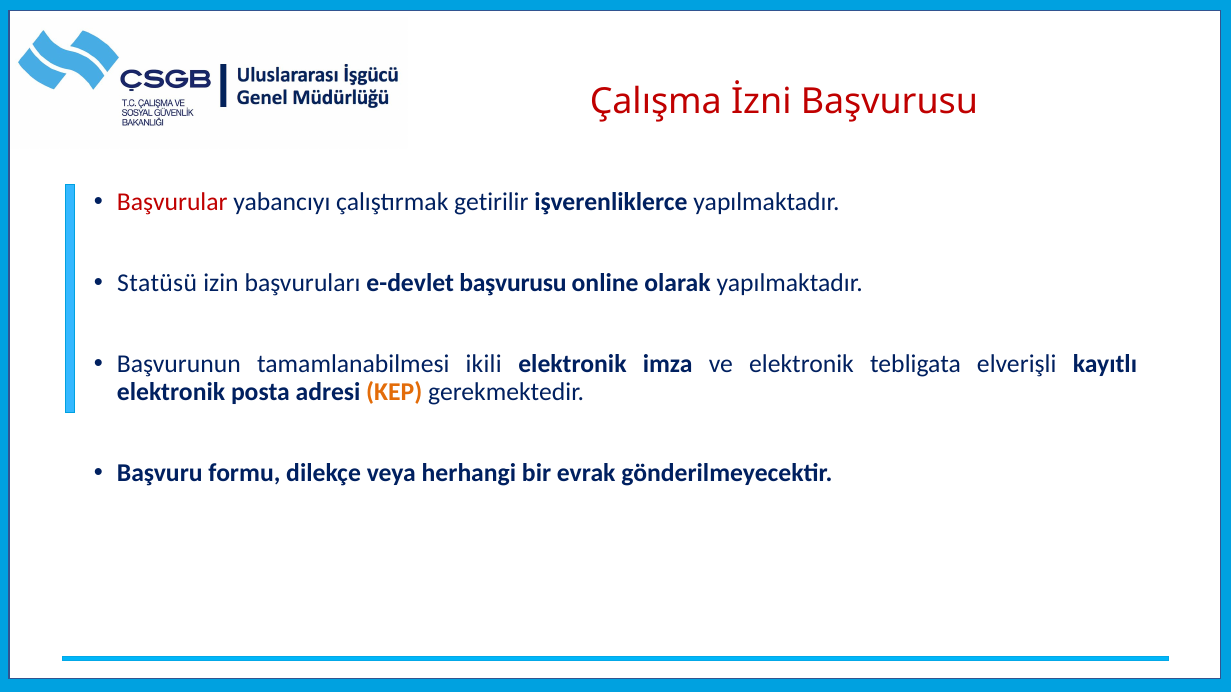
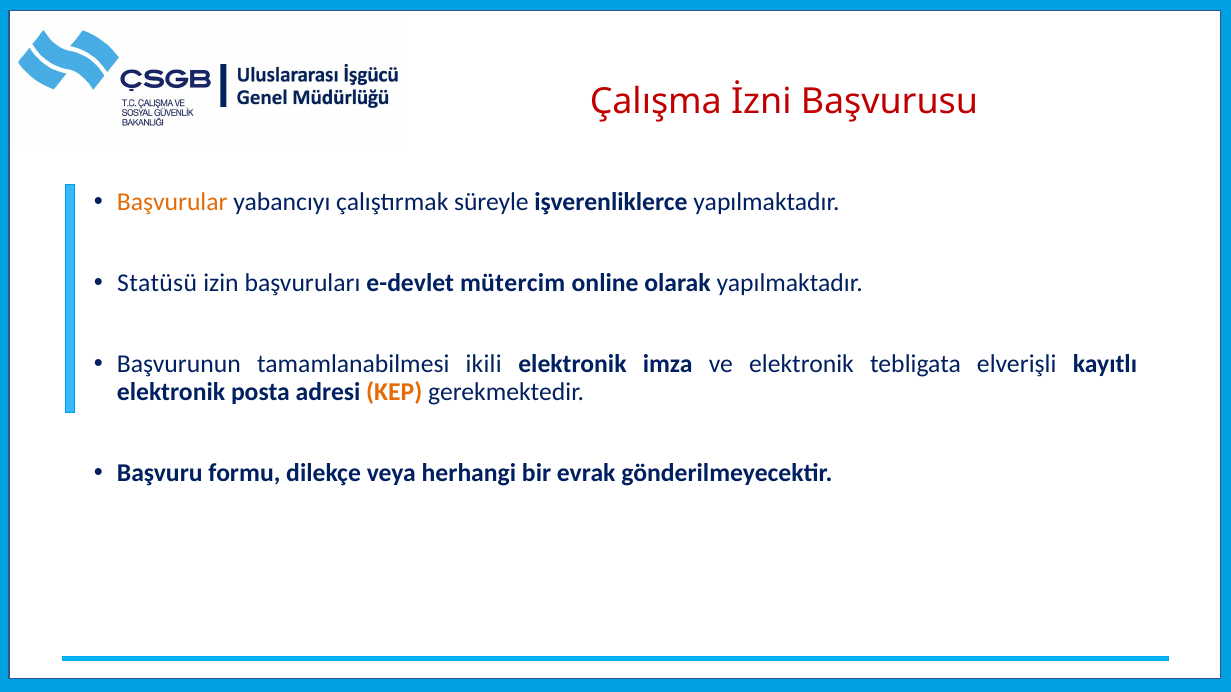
Başvurular colour: red -> orange (172, 203)
getirilir: getirilir -> süreyle (491, 203)
e-devlet başvurusu: başvurusu -> mütercim (513, 284)
